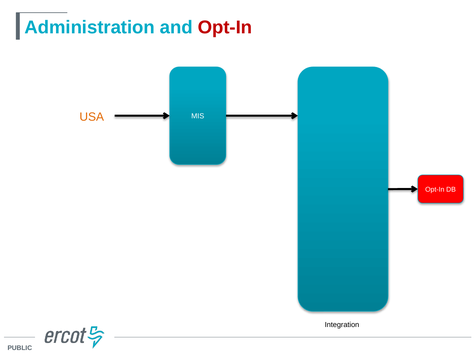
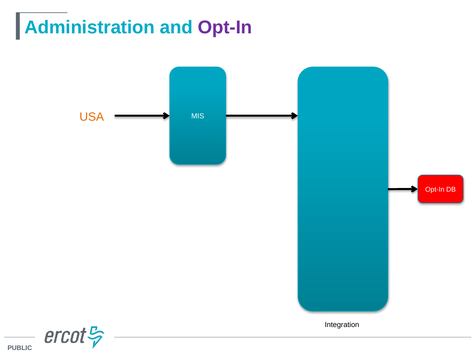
Opt-In colour: red -> purple (225, 27)
